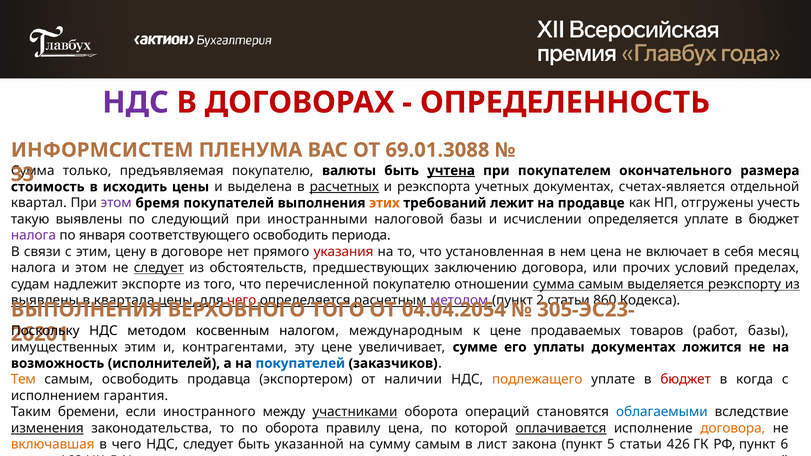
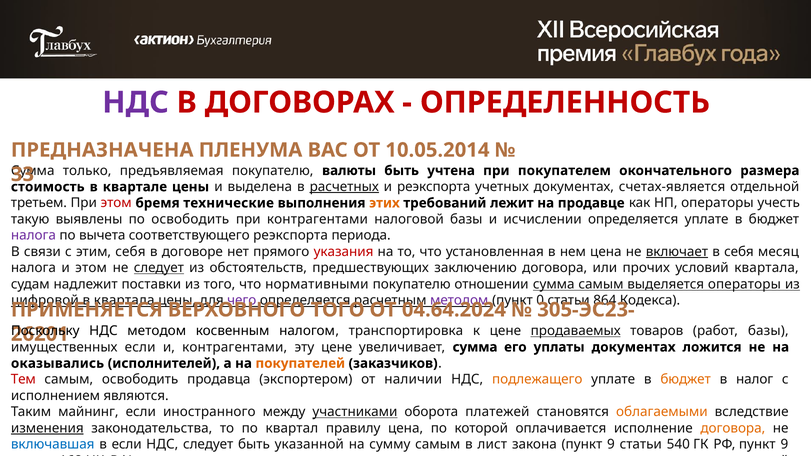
ИНФОРМСИСТЕМ: ИНФОРМСИСТЕМ -> ПРЕДНАЗНАЧЕНА (102, 150)
69.01.3088: 69.01.3088 -> 10.05.2014 (437, 150)
учтена underline: present -> none (451, 171)
исходить: исходить -> квартале (135, 187)
квартал: квартал -> третьем (39, 203)
этом colour: purple -> red (116, 203)
бремя покупателей: покупателей -> технические (229, 203)
НП отгружены: отгружены -> операторы (717, 203)
по следующий: следующий -> освободить (190, 219)
при иностранными: иностранными -> контрагентами (317, 219)
января: января -> вычета (102, 236)
соответствующего освободить: освободить -> реэкспорта (291, 236)
этим цену: цену -> себя (130, 252)
включает underline: none -> present (677, 252)
условий пределах: пределах -> квартала (767, 268)
экспорте: экспорте -> поставки (151, 284)
что перечисленной: перечисленной -> нормативными (317, 284)
выделяется реэкспорту: реэкспорту -> операторы (744, 284)
выявлены: выявлены -> цифровой (45, 300)
чего colour: red -> purple (242, 300)
2: 2 -> 0 (540, 300)
860: 860 -> 864 (605, 300)
ВЫПОЛНЕНИЯ: ВЫПОЛНЕНИЯ -> ПРИМЕНЯЕТСЯ (87, 310)
04.04.2054: 04.04.2054 -> 04.64.2024 (454, 310)
международным: международным -> транспортировка (406, 331)
продаваемых underline: none -> present (576, 331)
этим: этим -> если (140, 347)
увеличивает сумме: сумме -> сумма (475, 347)
возможность: возможность -> оказывались (58, 363)
покупателей colour: blue -> orange (300, 363)
Тем colour: orange -> red (23, 380)
бюджет colour: red -> orange (686, 380)
в когда: когда -> налог (755, 380)
гарантия: гарантия -> являются (136, 396)
бремени: бремени -> майнинг (88, 412)
операций: операций -> платежей (497, 412)
облагаемыми colour: blue -> orange (662, 412)
по оборота: оборота -> квартал (292, 428)
оплачивается underline: present -> none (561, 428)
включавшая colour: orange -> blue (53, 445)
в чего: чего -> если (127, 445)
закона пункт 5: 5 -> 9 (611, 445)
426: 426 -> 540 (678, 445)
РФ пункт 6: 6 -> 9 (784, 445)
